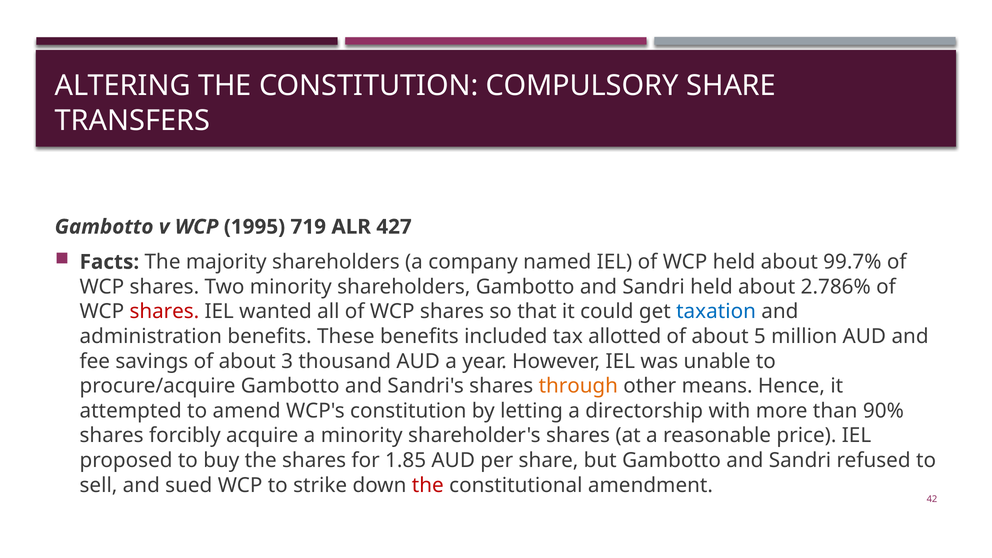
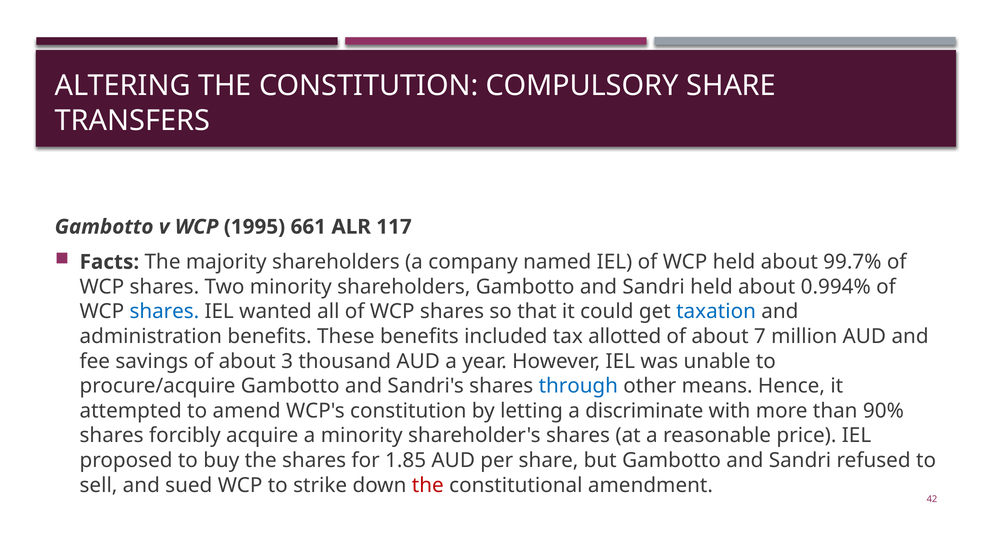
719: 719 -> 661 (308, 227)
427: 427 -> 117 (394, 227)
2.786%: 2.786% -> 0.994% (836, 287)
shares colour: red -> blue (164, 312)
5: 5 -> 7 (760, 336)
through colour: orange -> blue (578, 386)
directorship: directorship -> discriminate (644, 411)
